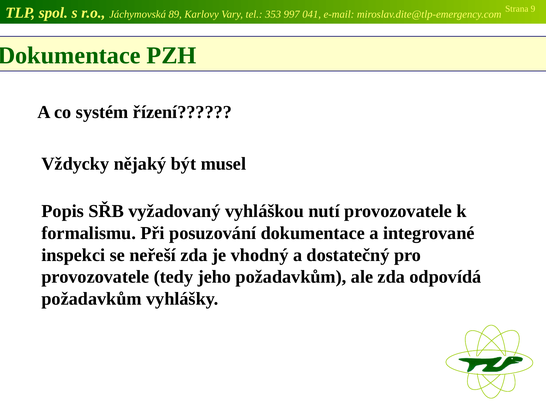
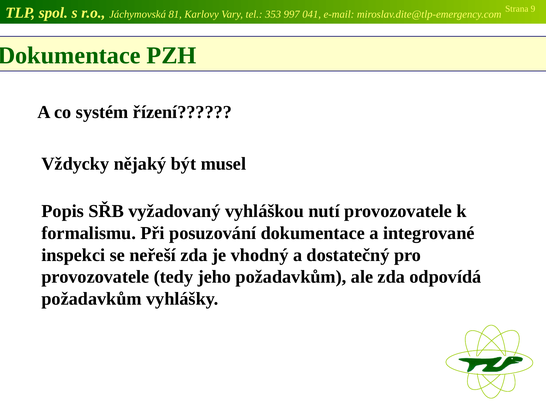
89: 89 -> 81 (175, 14)
